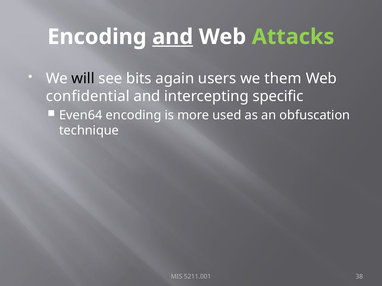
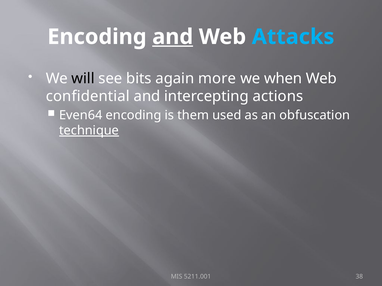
Attacks colour: light green -> light blue (293, 37)
users: users -> more (217, 79)
them: them -> when (283, 79)
specific: specific -> actions (278, 97)
more: more -> them (193, 115)
technique underline: none -> present (89, 131)
